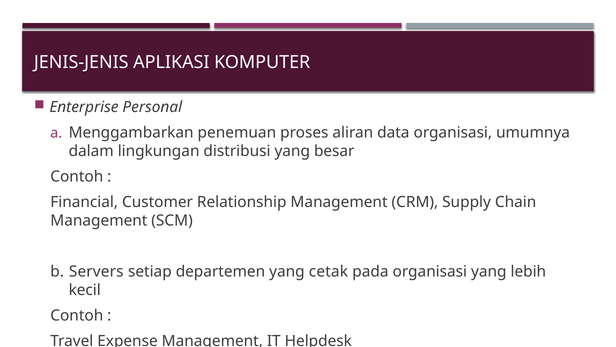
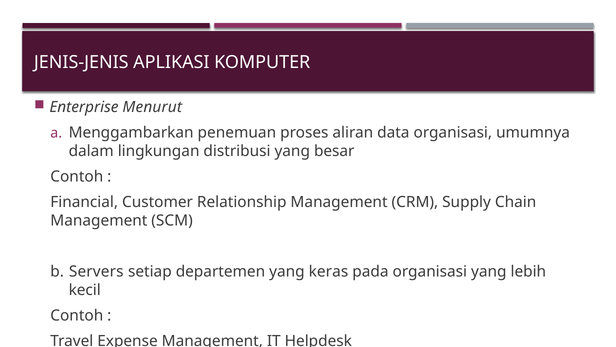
Personal: Personal -> Menurut (152, 107)
cetak: cetak -> keras (328, 271)
